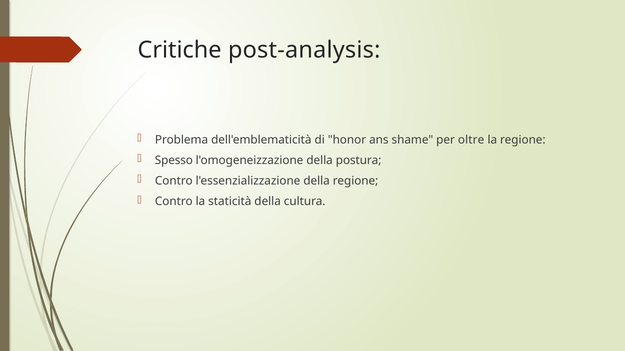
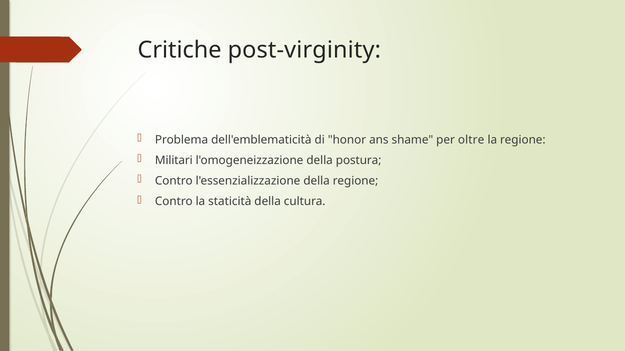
post-analysis: post-analysis -> post-virginity (304, 50)
Spesso: Spesso -> Militari (174, 161)
